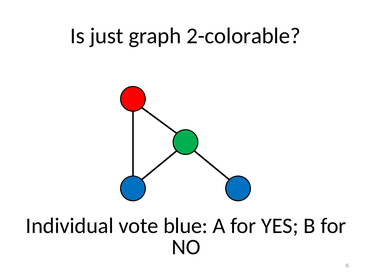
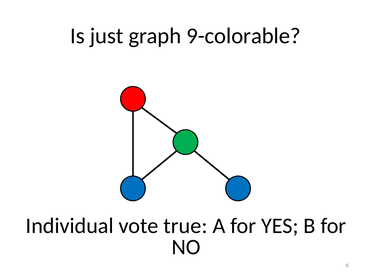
2-colorable: 2-colorable -> 9-colorable (243, 36)
blue: blue -> true (185, 226)
